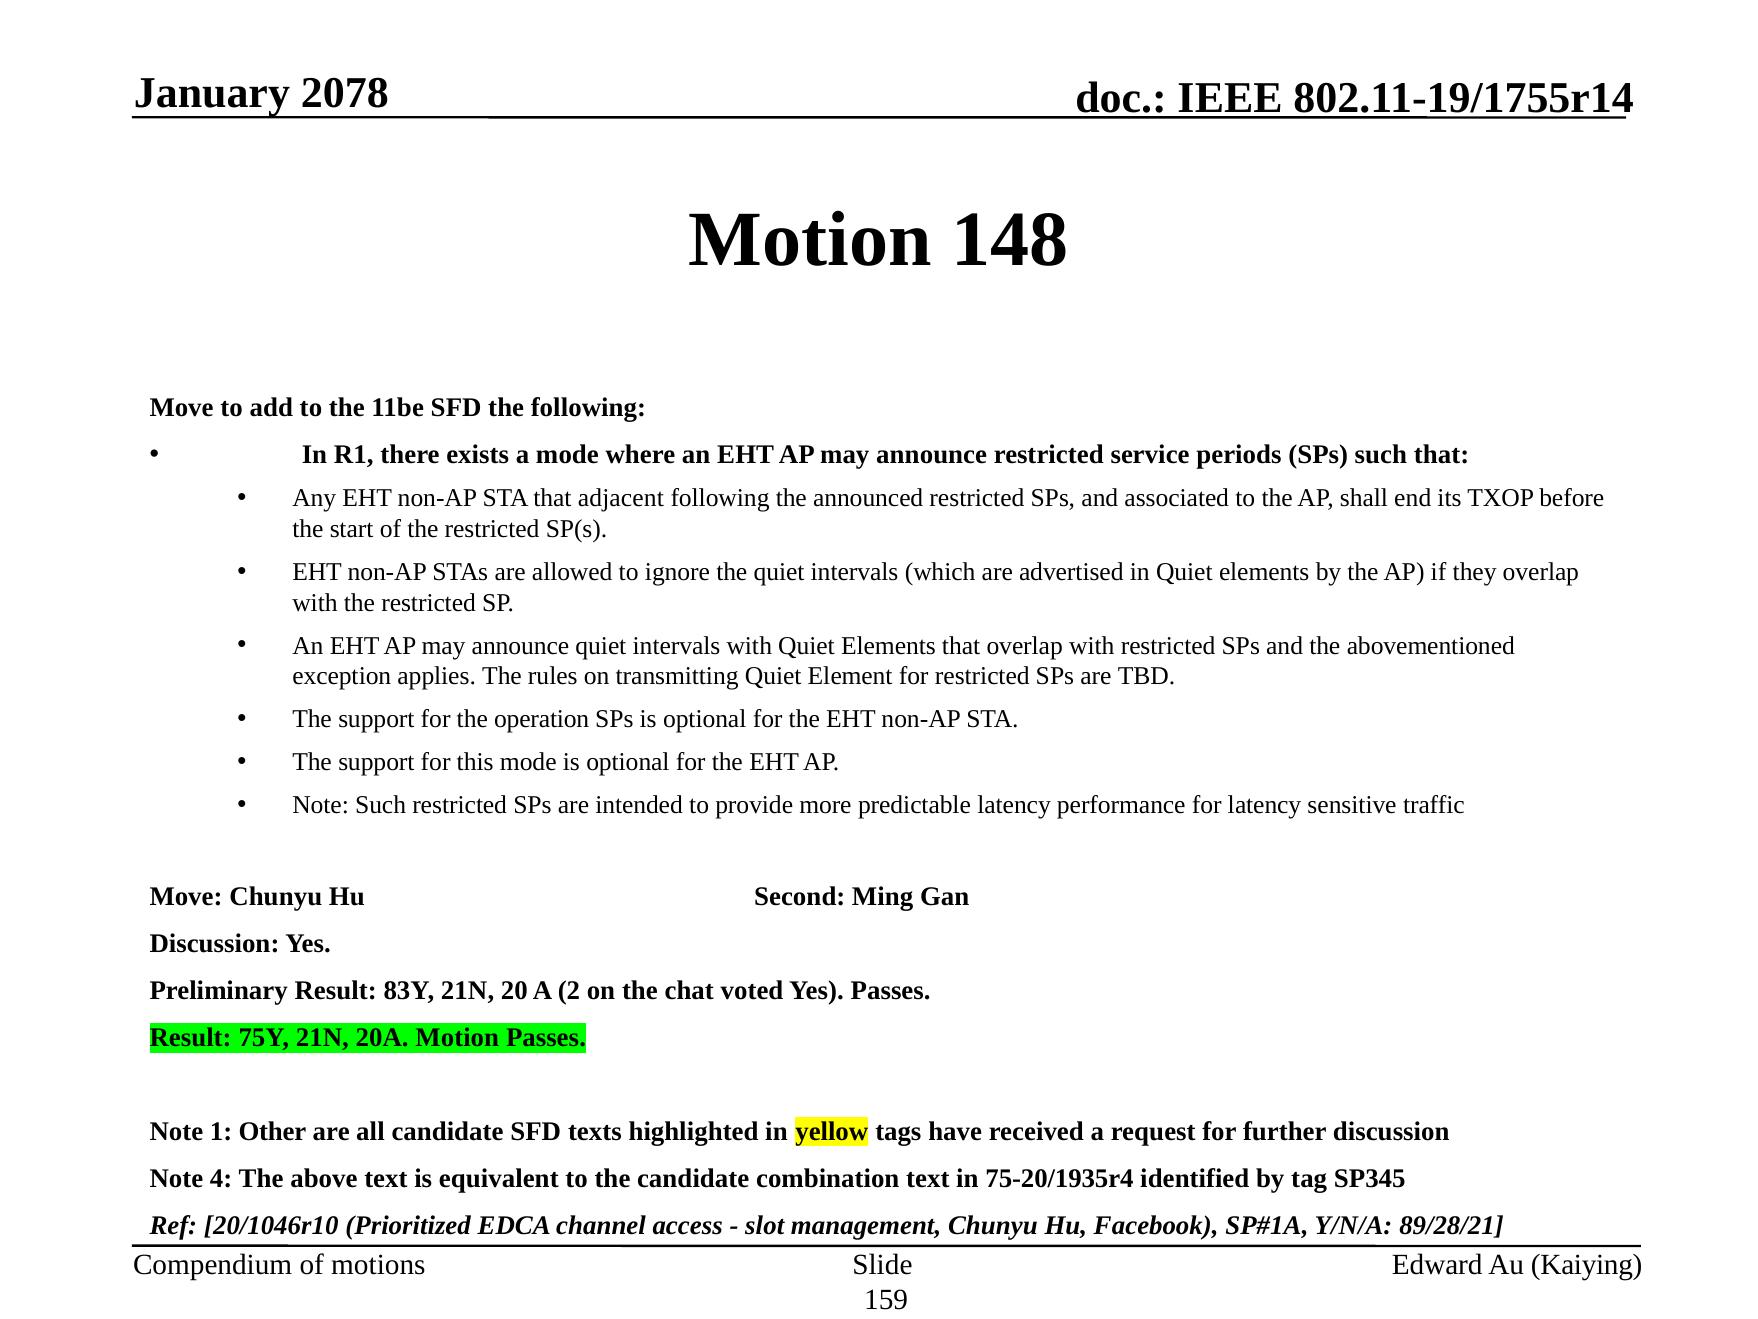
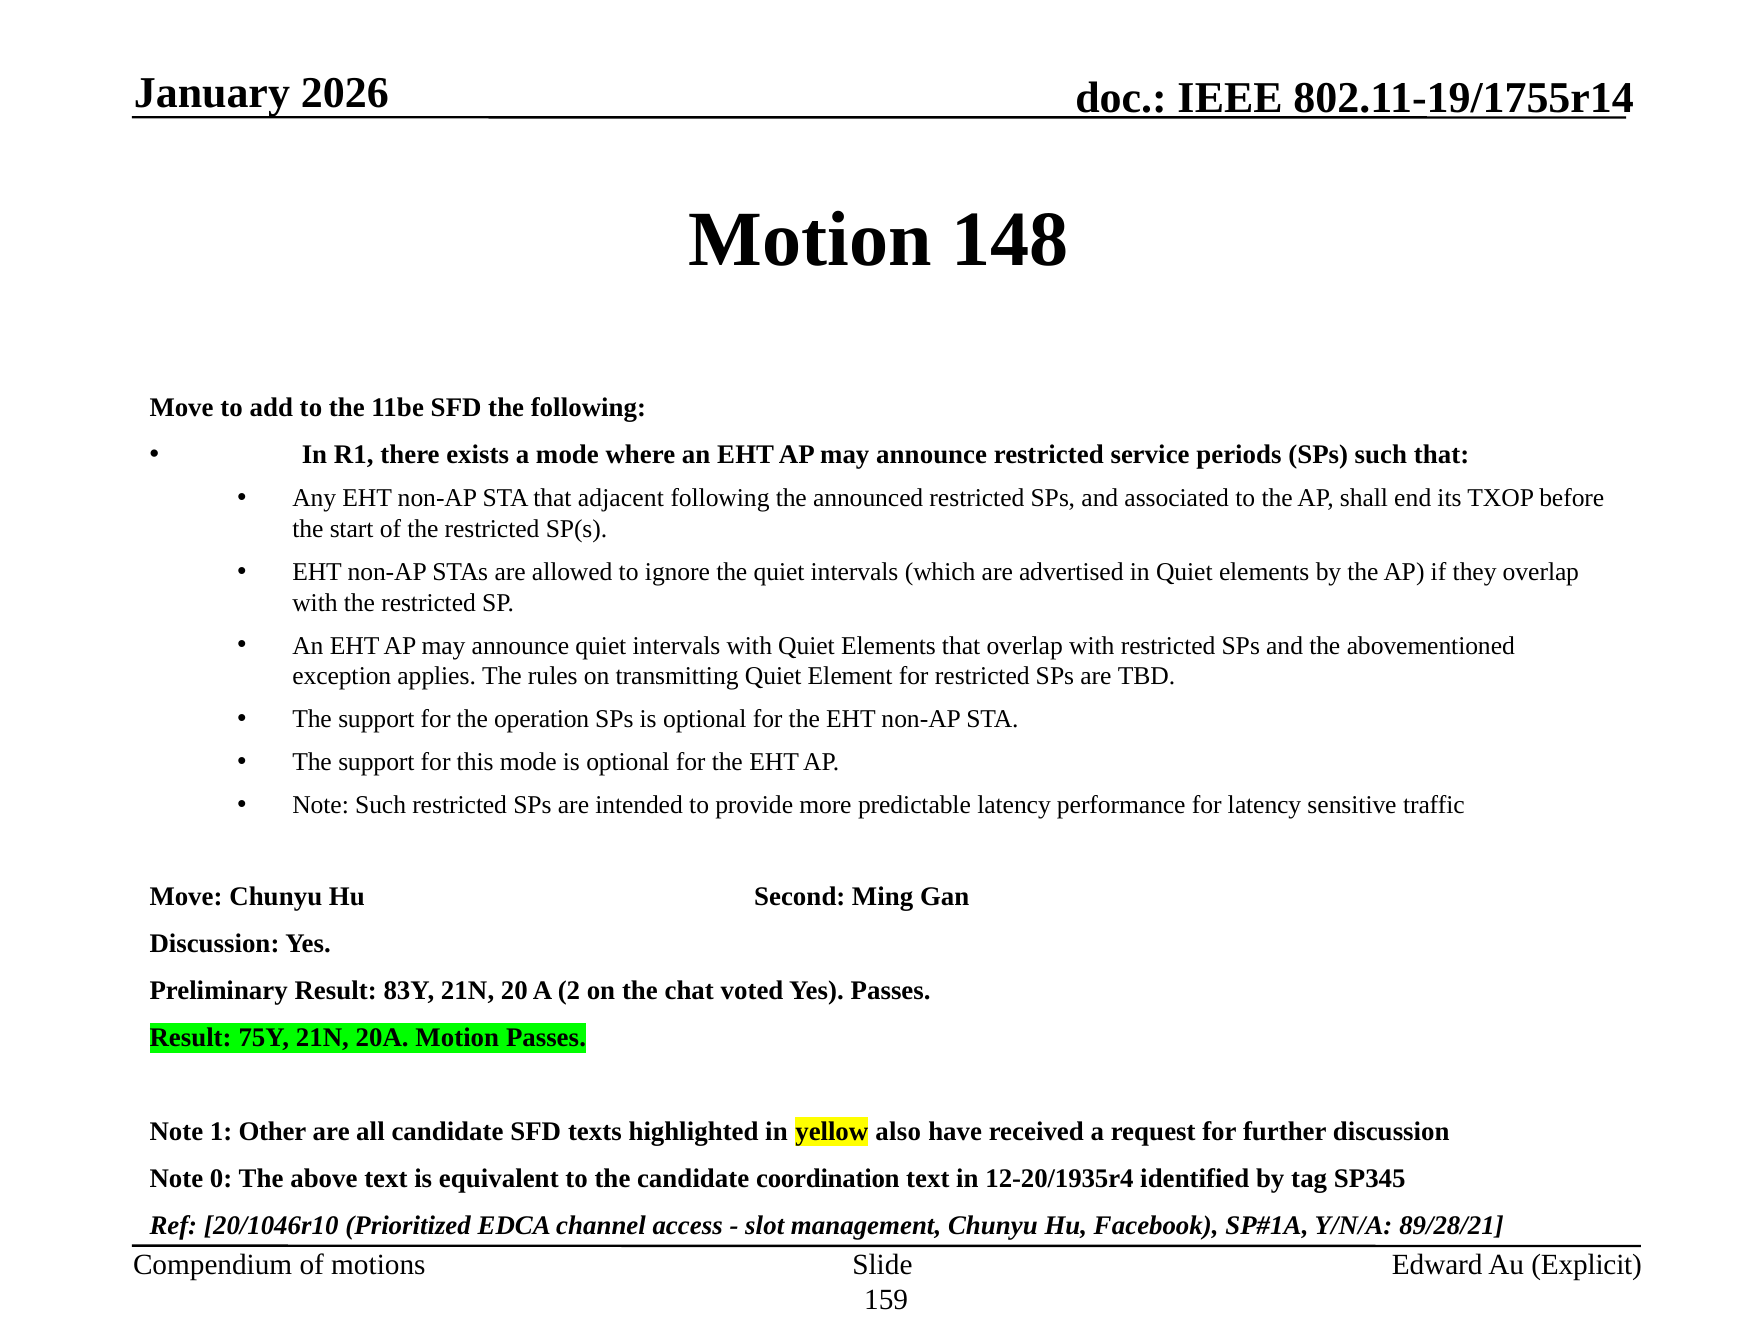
2078: 2078 -> 2026 (345, 93)
tags: tags -> also (898, 1131)
4: 4 -> 0 (221, 1178)
combination: combination -> coordination (828, 1178)
75-20/1935r4: 75-20/1935r4 -> 12-20/1935r4 (1060, 1178)
Kaiying: Kaiying -> Explicit (1587, 1265)
